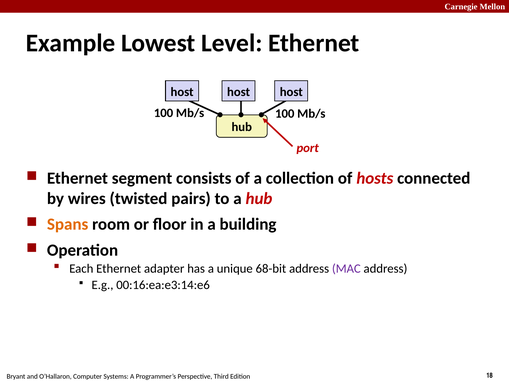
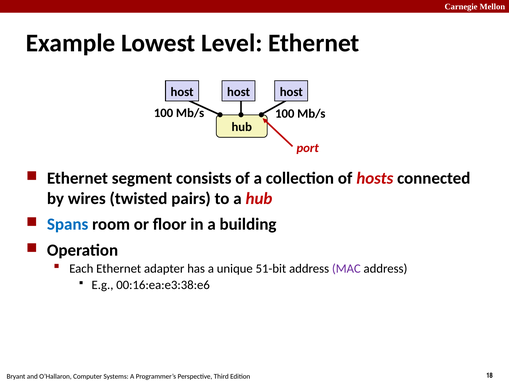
Spans colour: orange -> blue (68, 224)
68-bit: 68-bit -> 51-bit (271, 268)
00:16:ea:e3:14:e6: 00:16:ea:e3:14:e6 -> 00:16:ea:e3:38:e6 (163, 285)
